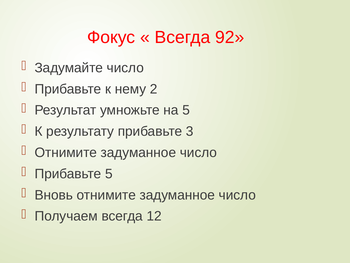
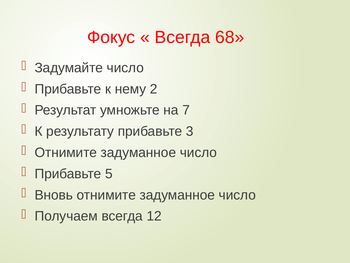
92: 92 -> 68 (230, 37)
на 5: 5 -> 7 (186, 110)
